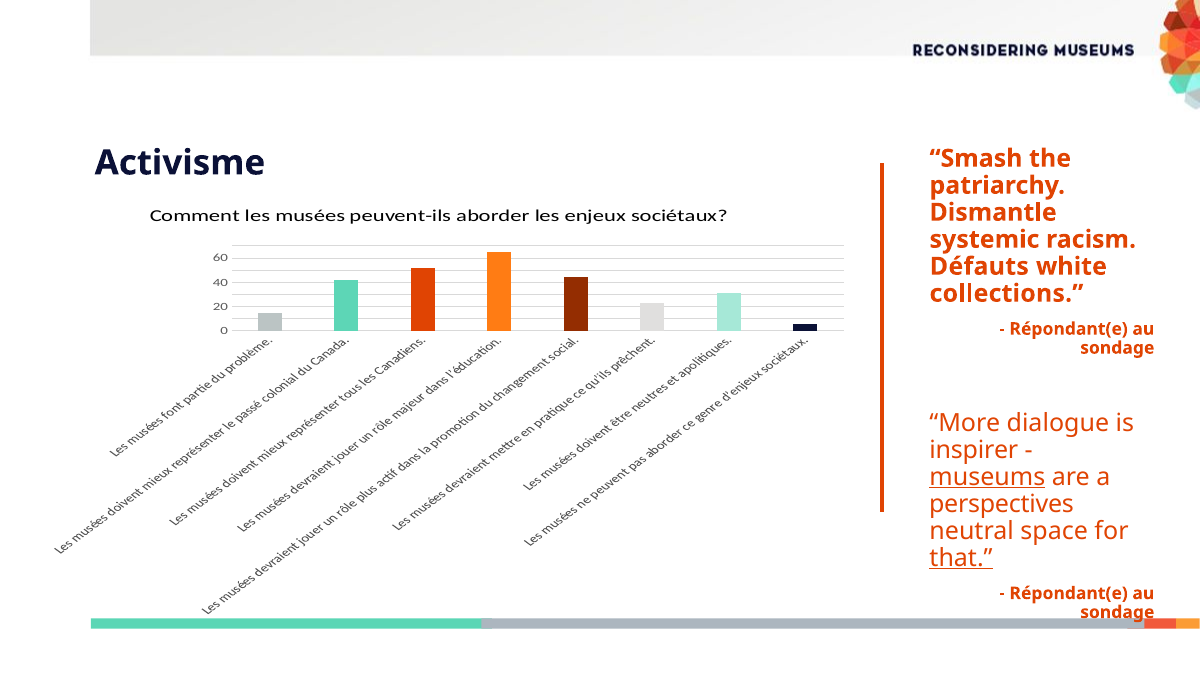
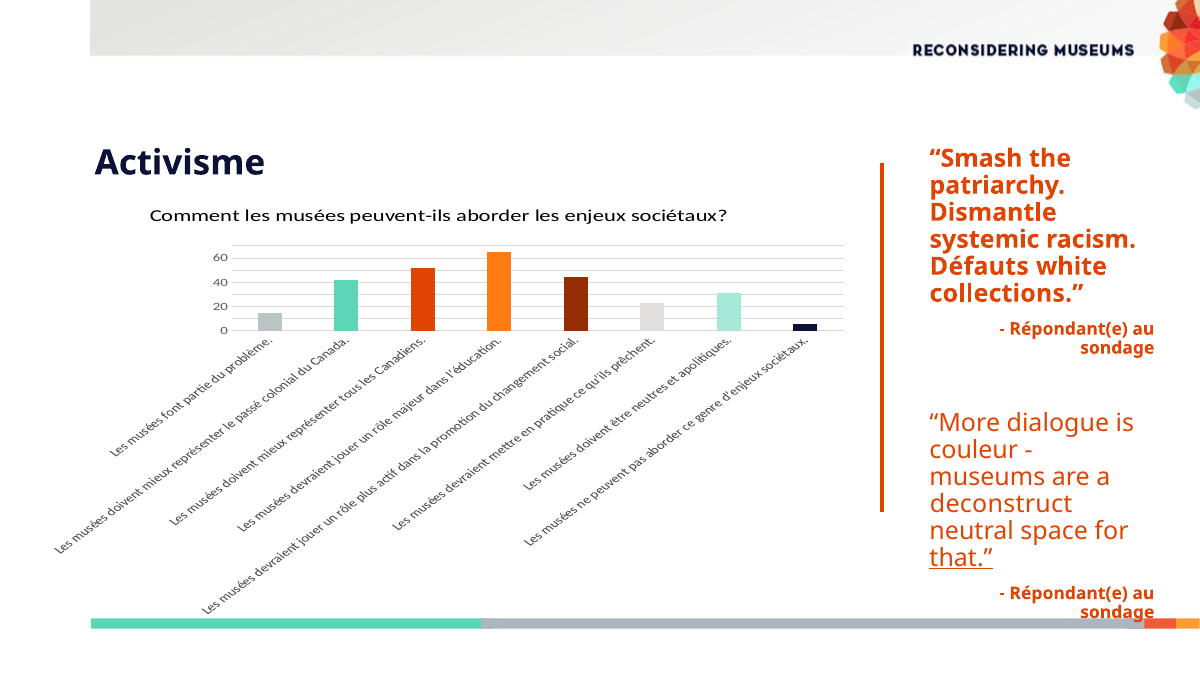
inspirer: inspirer -> couleur (974, 450)
museums underline: present -> none (987, 477)
perspectives: perspectives -> deconstruct (1001, 504)
